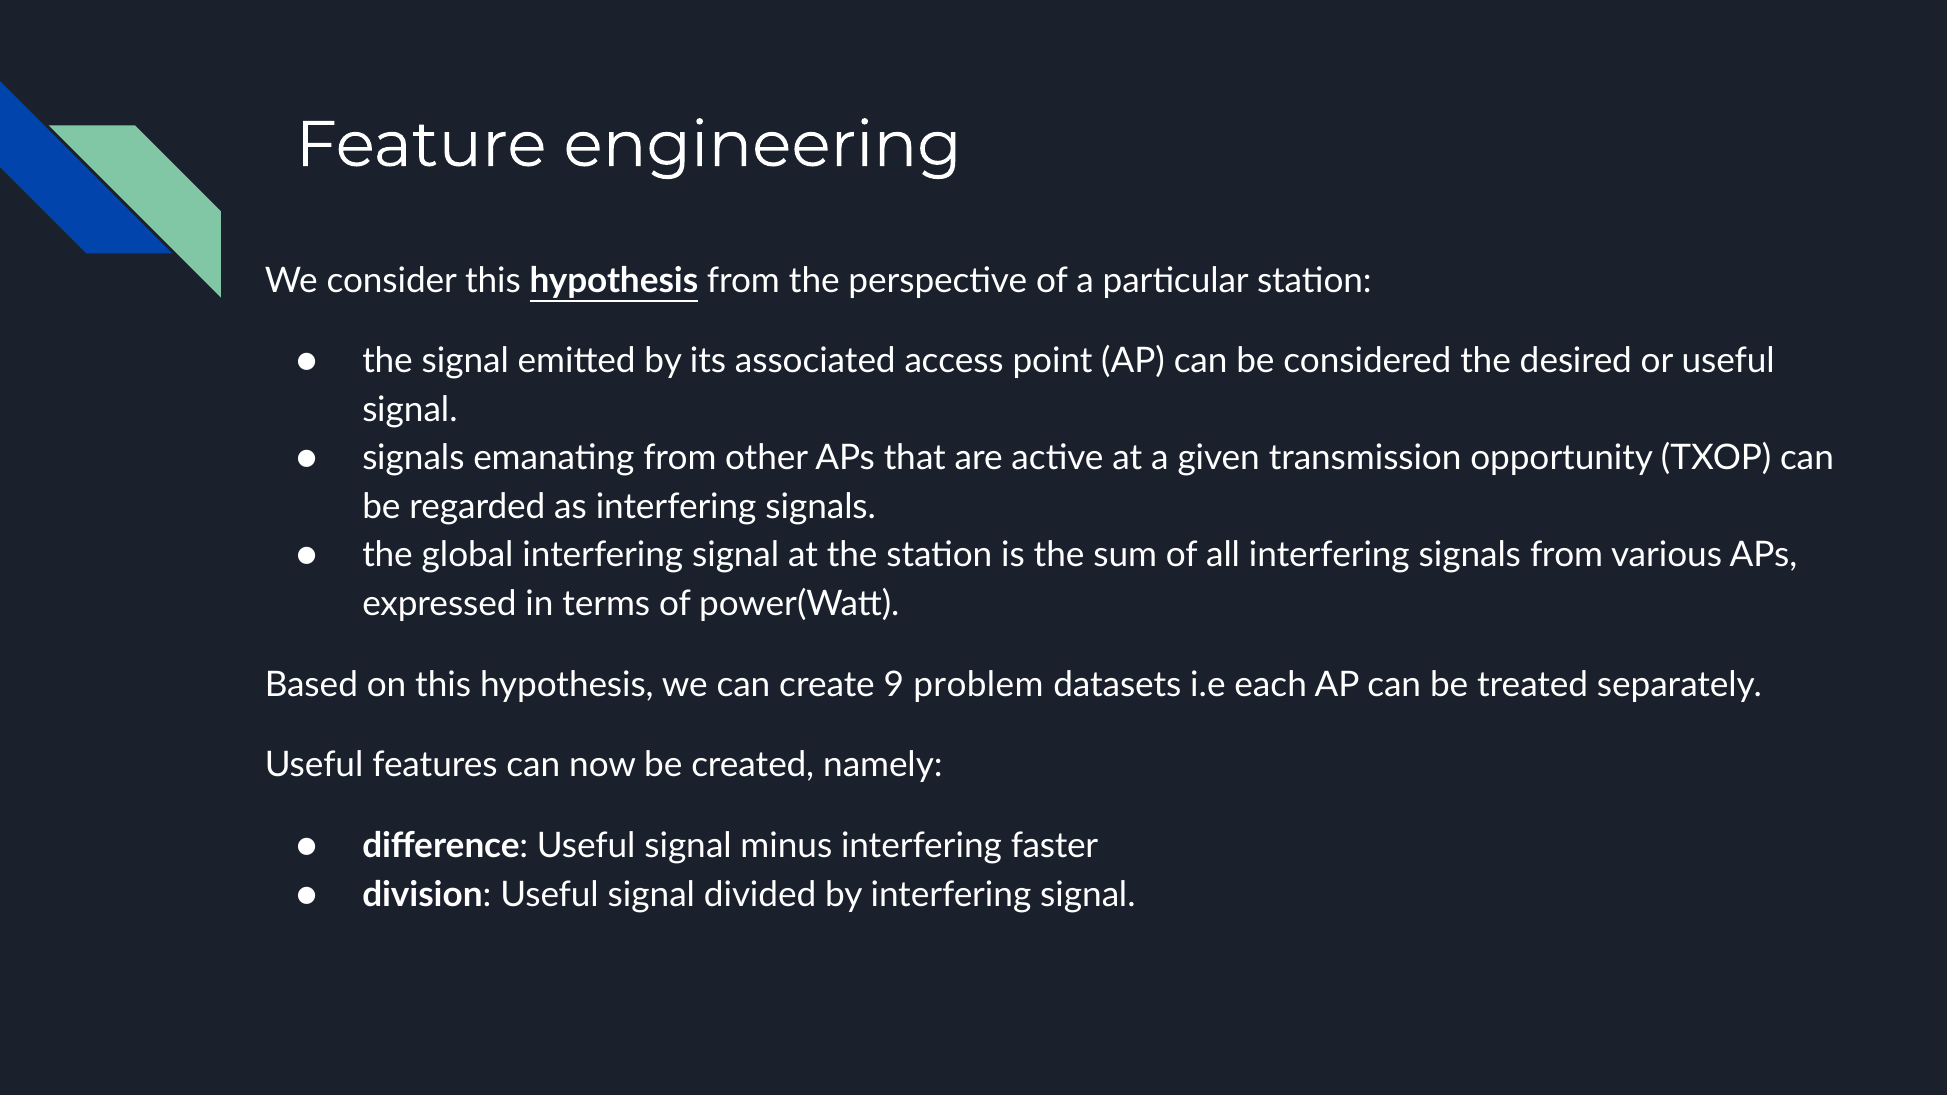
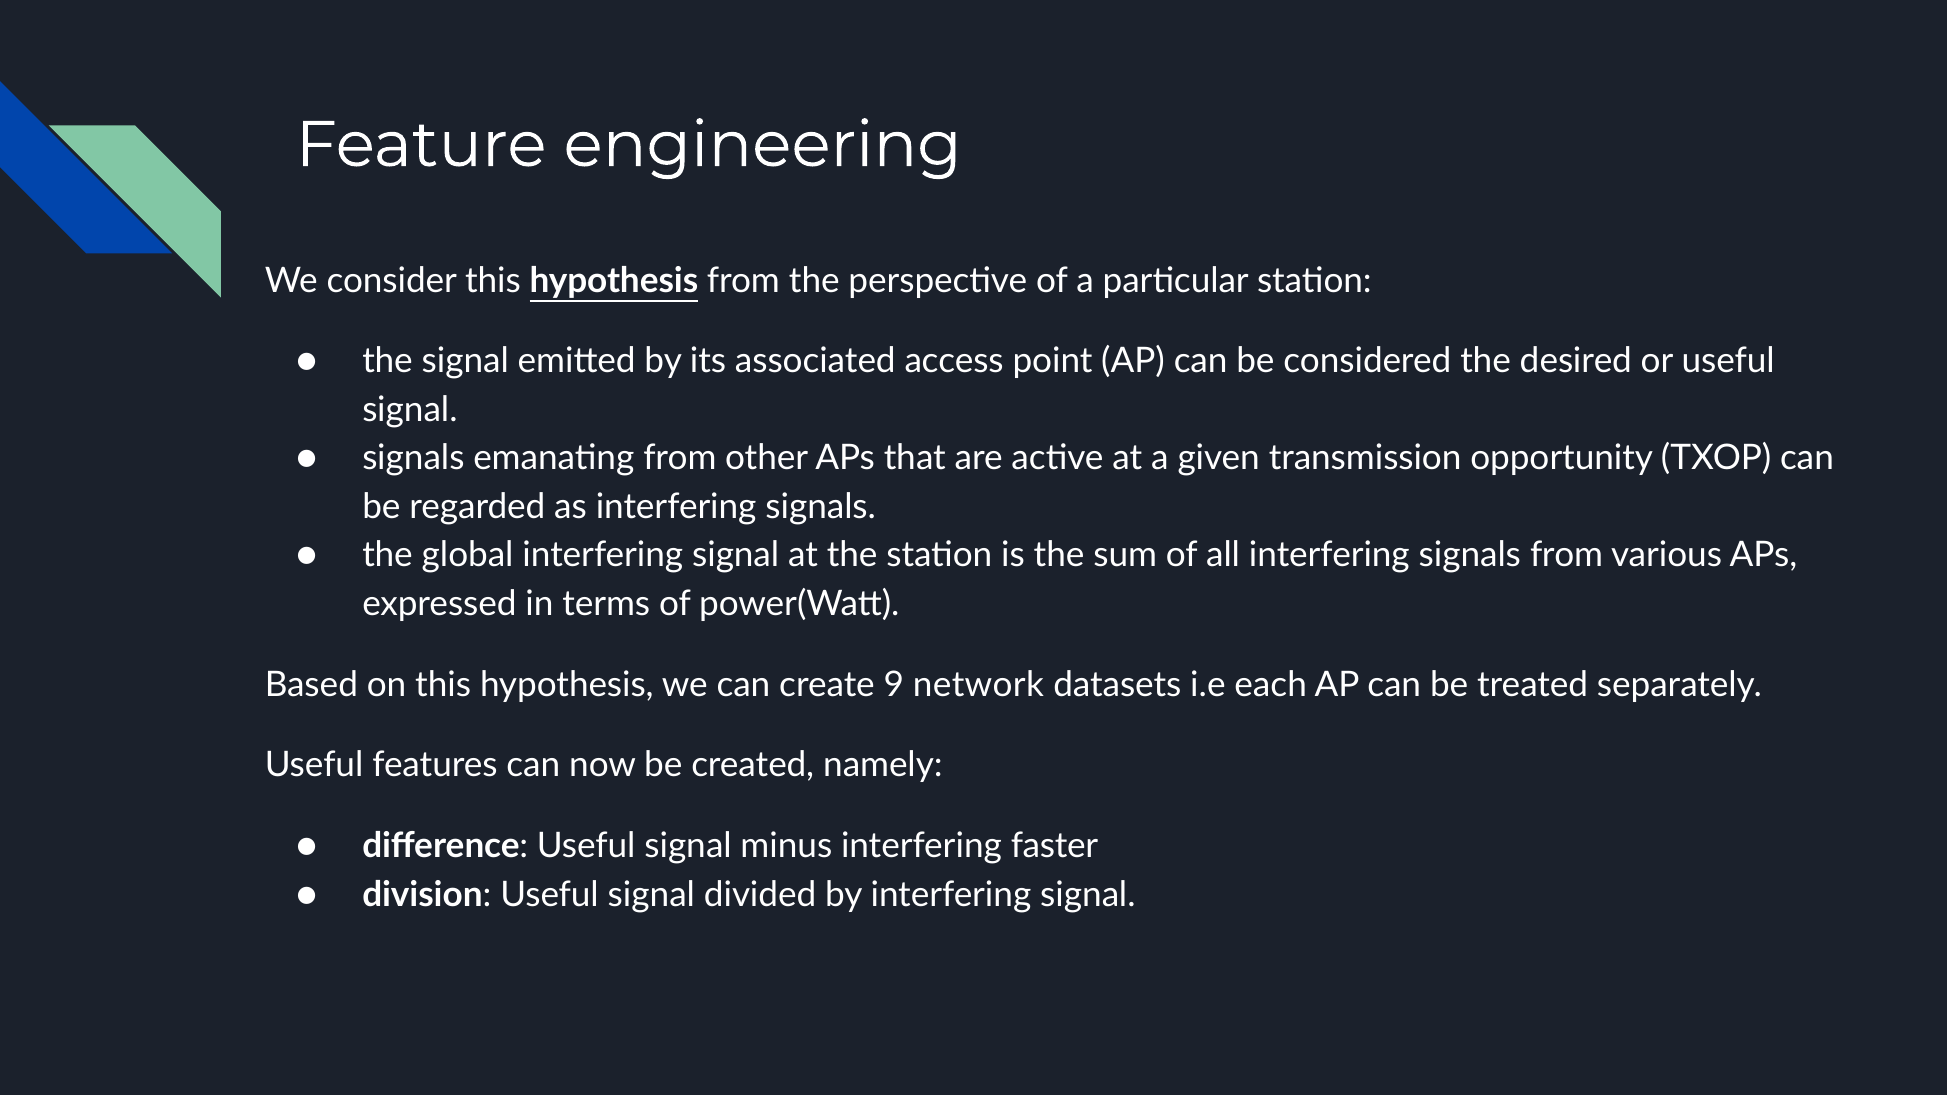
problem: problem -> network (978, 685)
